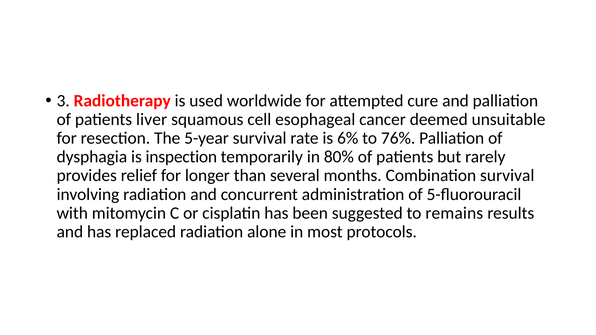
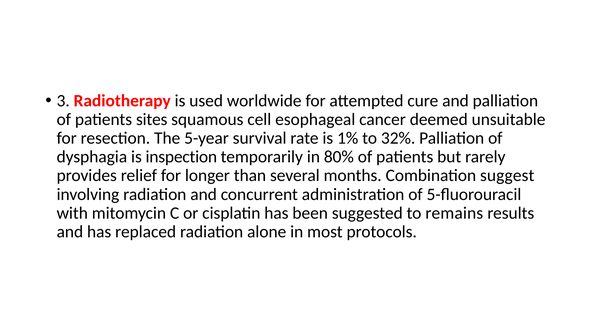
liver: liver -> sites (152, 119)
6%: 6% -> 1% (348, 138)
76%: 76% -> 32% (398, 138)
Combination survival: survival -> suggest (507, 176)
